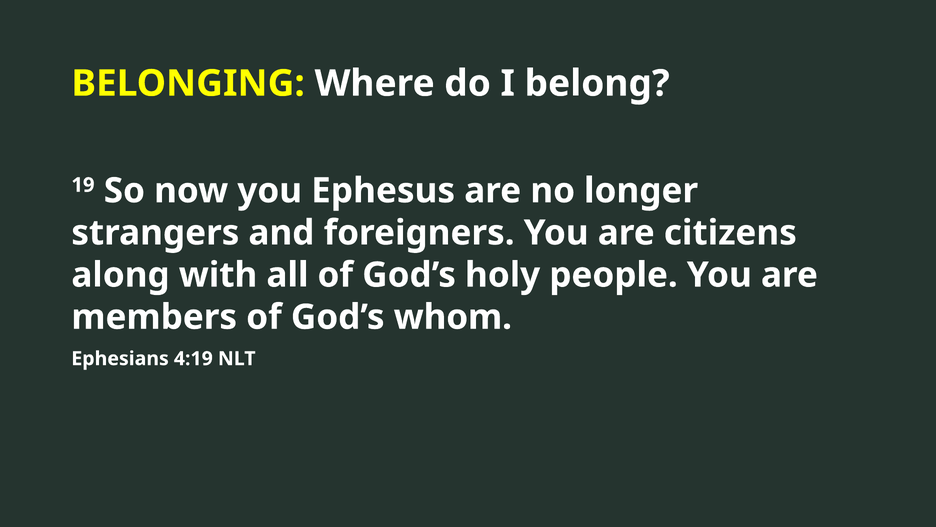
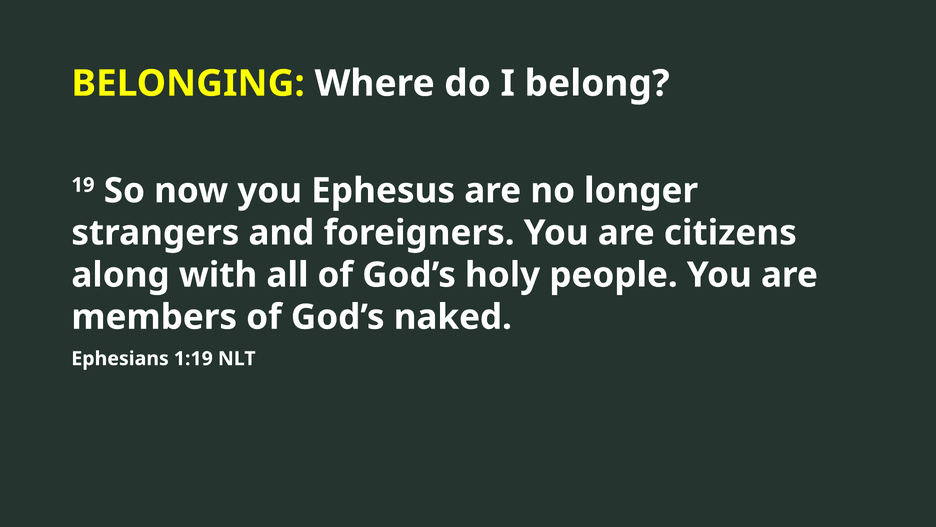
whom: whom -> naked (453, 317)
4:19: 4:19 -> 1:19 (193, 358)
